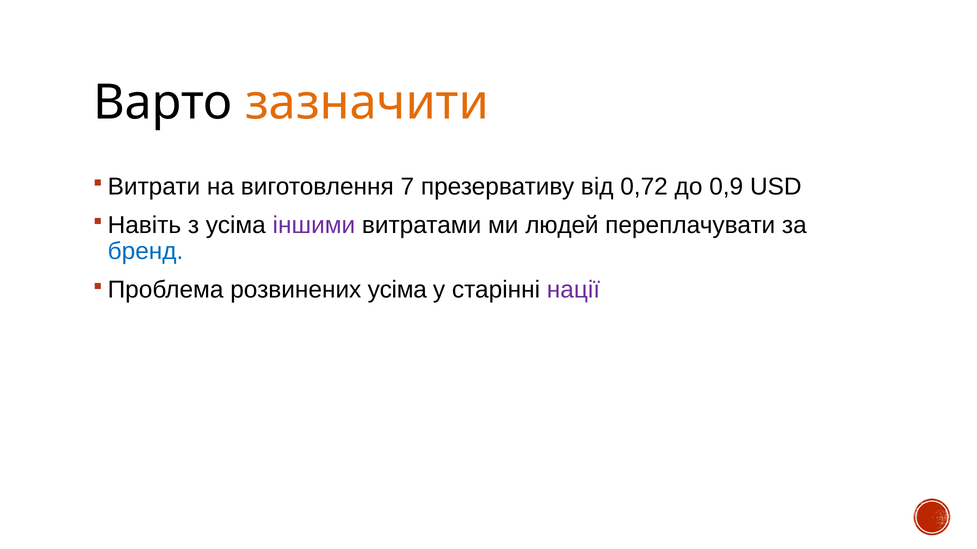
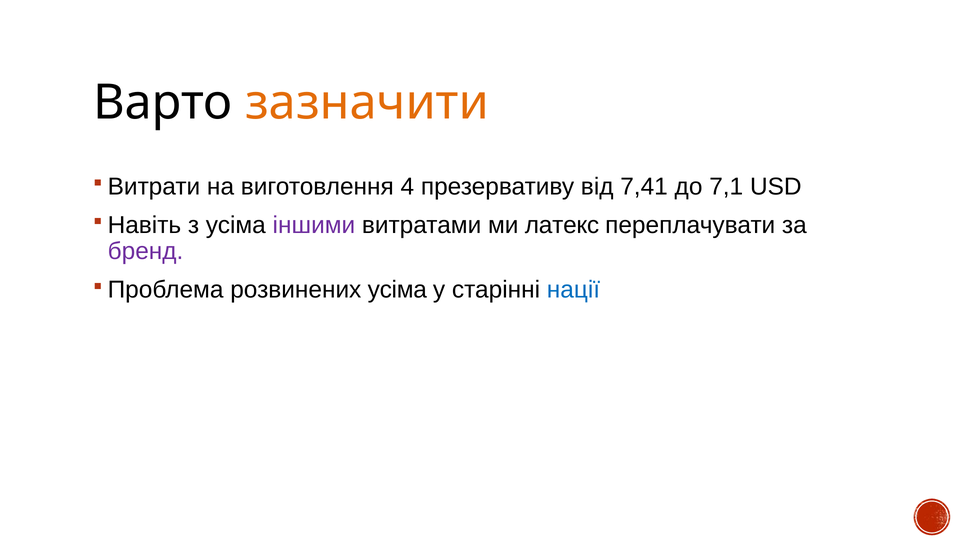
7: 7 -> 4 (407, 187)
0,72: 0,72 -> 7,41 (644, 187)
0,9: 0,9 -> 7,1 (726, 187)
людей: людей -> латекс (562, 225)
бренд colour: blue -> purple (146, 252)
нації colour: purple -> blue (573, 290)
